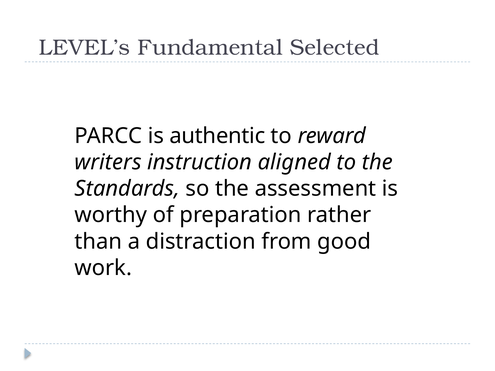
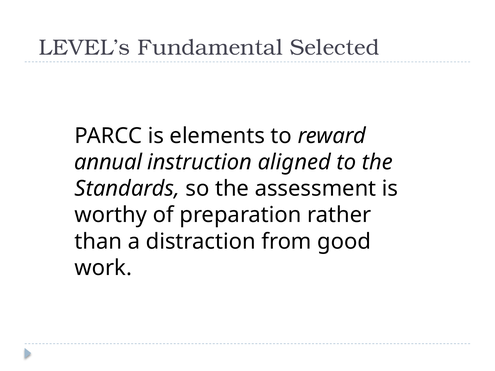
authentic: authentic -> elements (217, 136)
writers: writers -> annual (108, 162)
